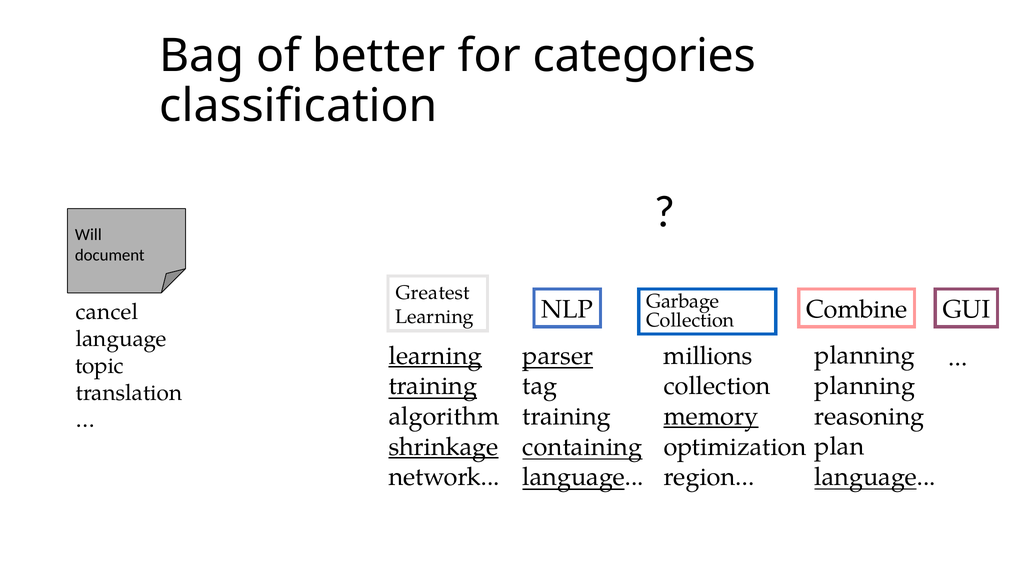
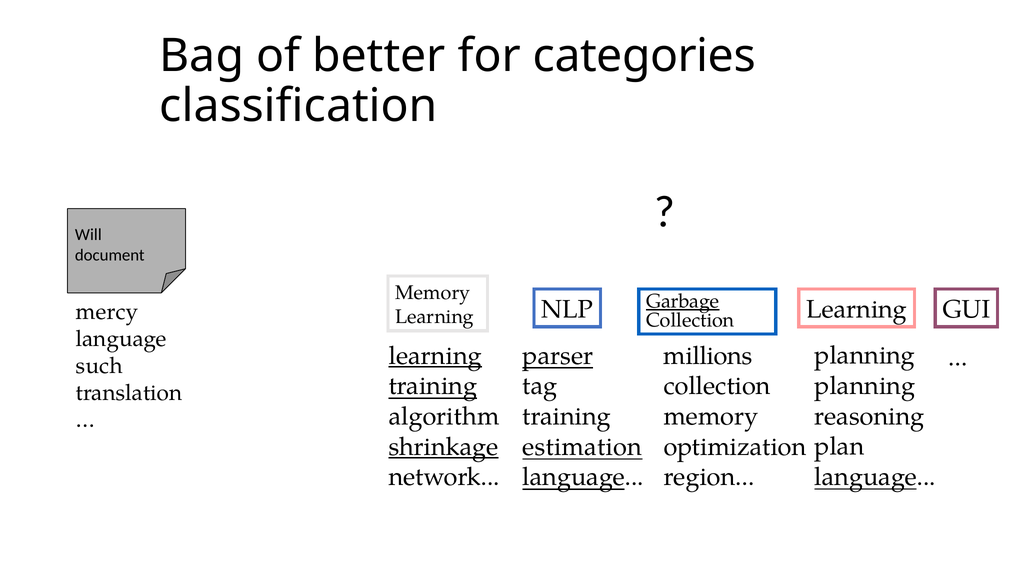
Greatest: Greatest -> Memory (433, 293)
Garbage underline: none -> present (683, 301)
Combine: Combine -> Learning (857, 310)
cancel: cancel -> mercy (107, 312)
topic: topic -> such (99, 366)
memory underline: present -> none (711, 417)
containing: containing -> estimation (582, 447)
